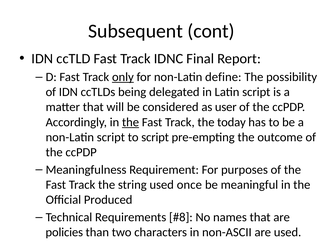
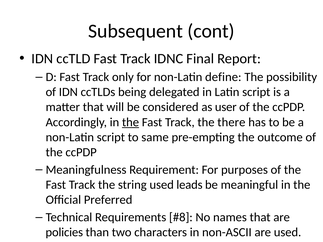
only underline: present -> none (123, 77)
today: today -> there (231, 122)
to script: script -> same (155, 137)
once: once -> leads (189, 185)
Produced: Produced -> Preferred (108, 200)
